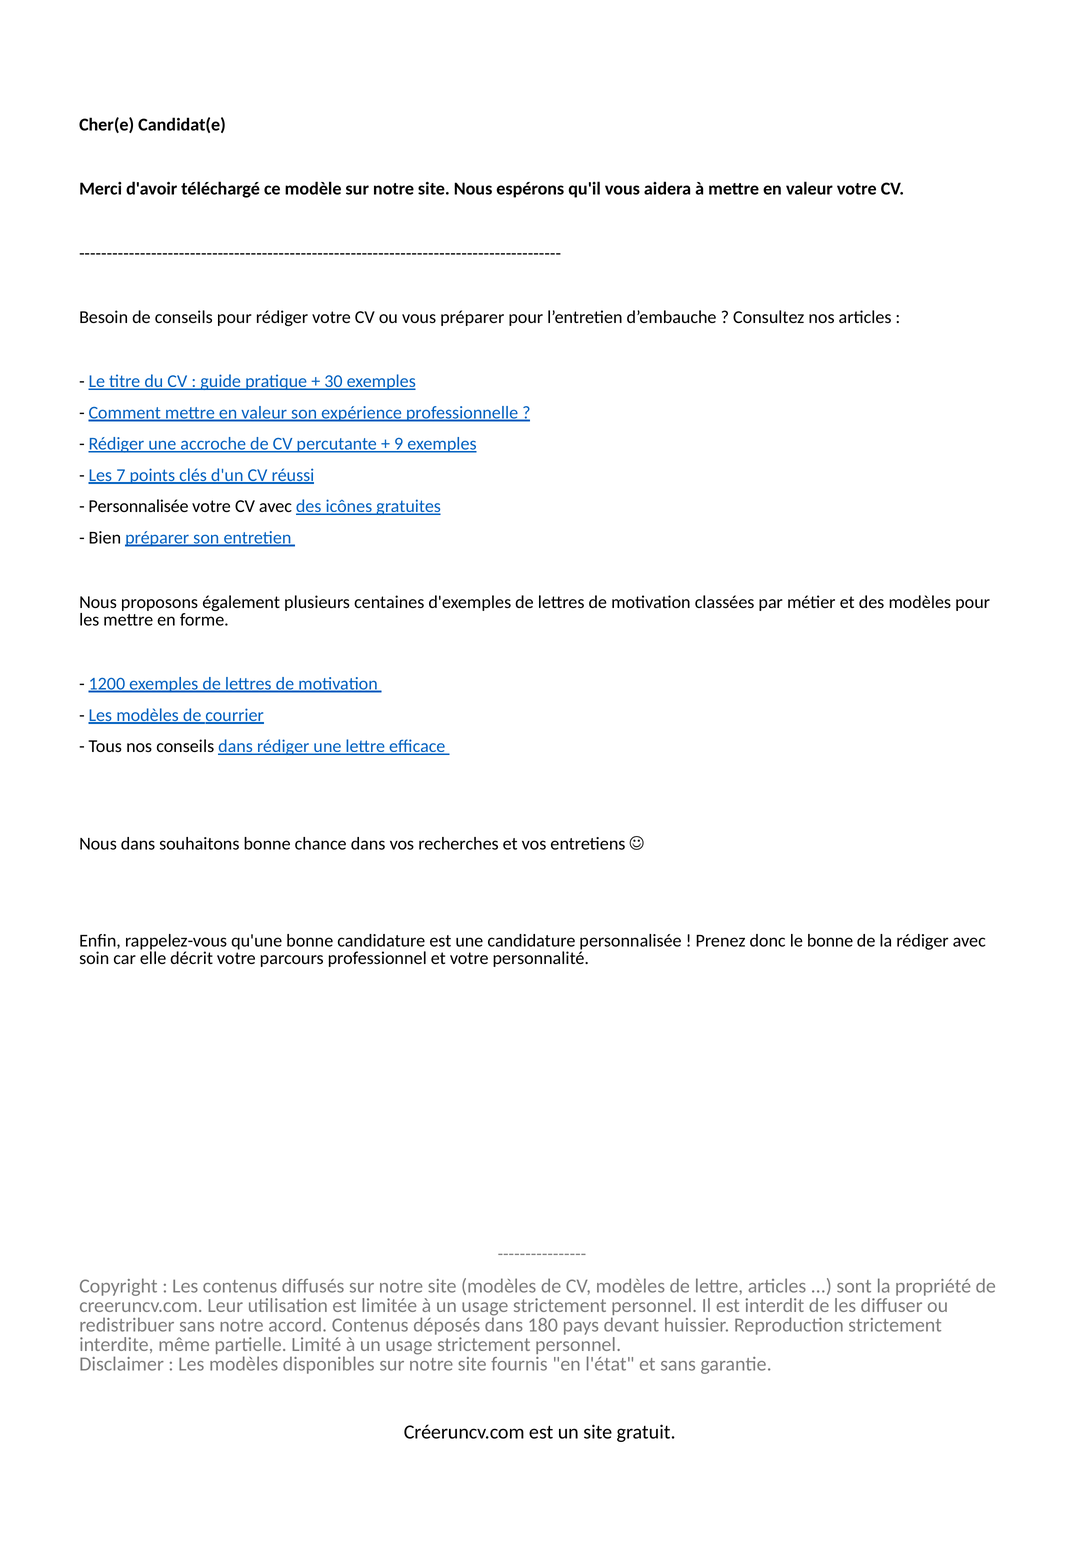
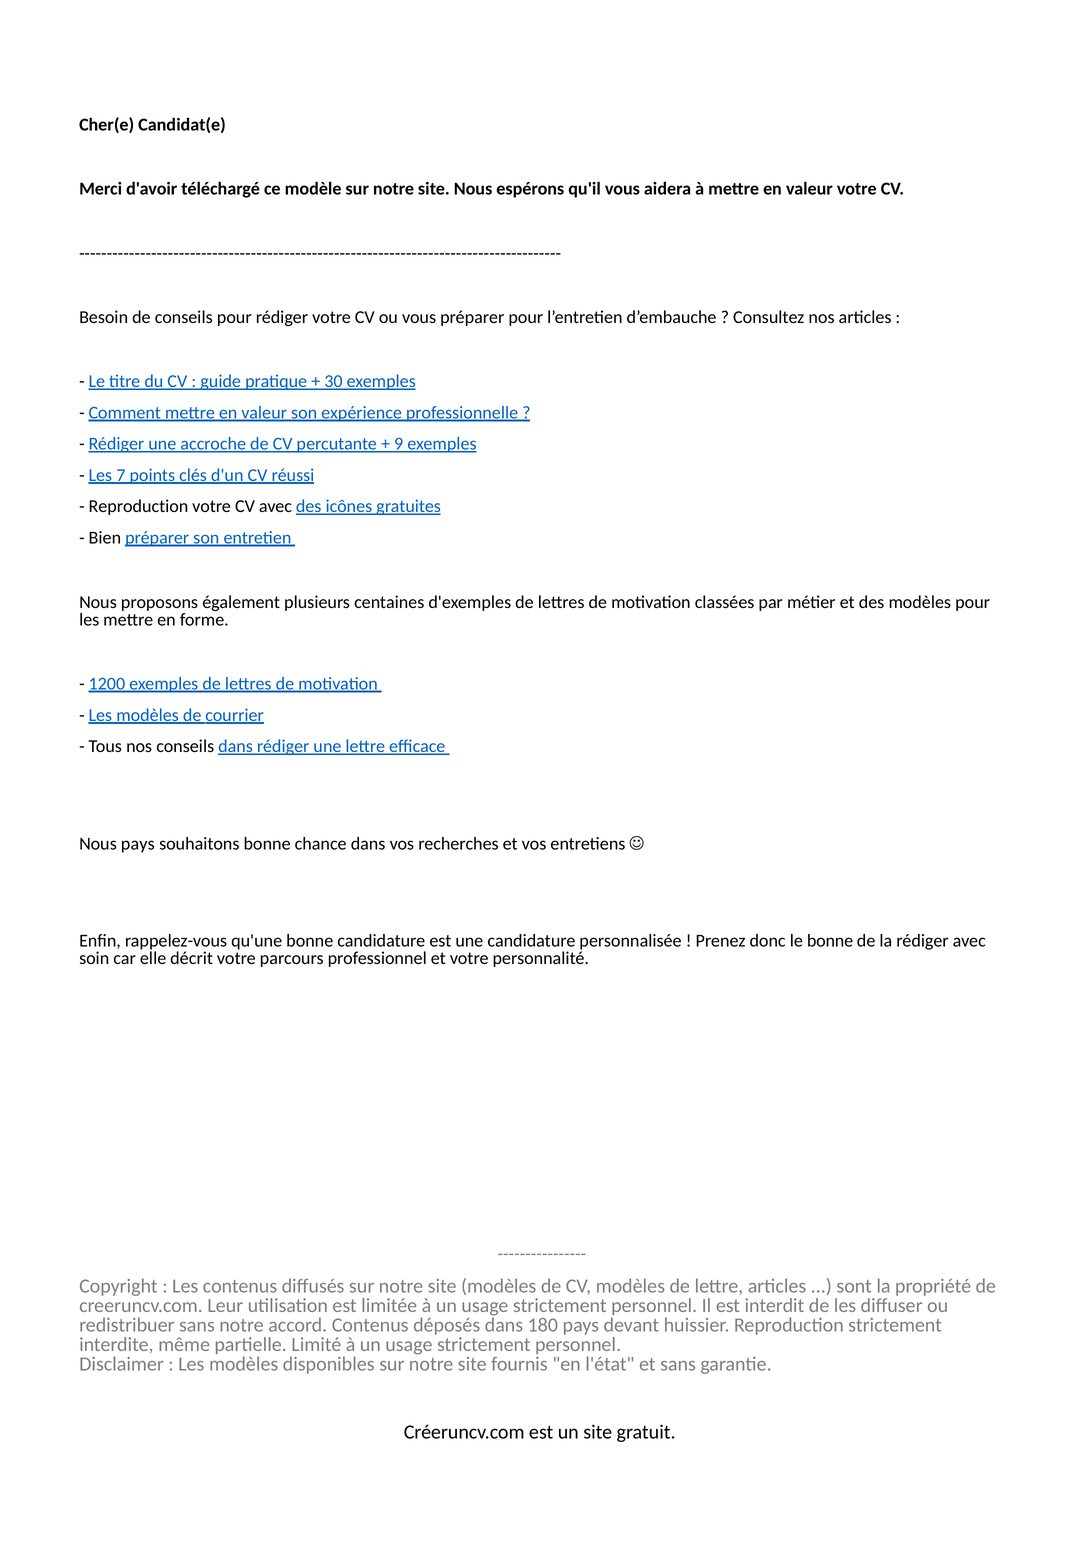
Personnalisée: Personnalisée -> Reproduction (138, 507)
Nous dans: dans -> pays (138, 844)
